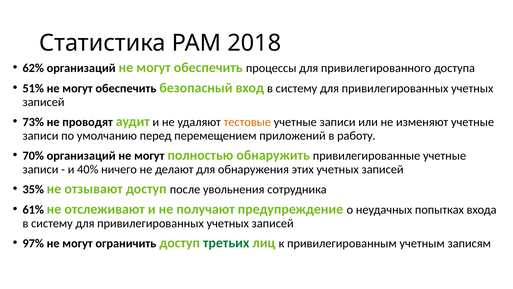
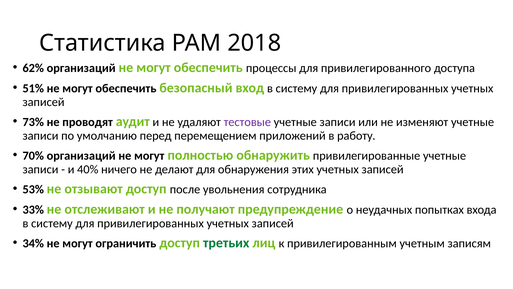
тестовые colour: orange -> purple (247, 122)
35%: 35% -> 53% (33, 189)
61%: 61% -> 33% (33, 210)
97%: 97% -> 34% (33, 243)
